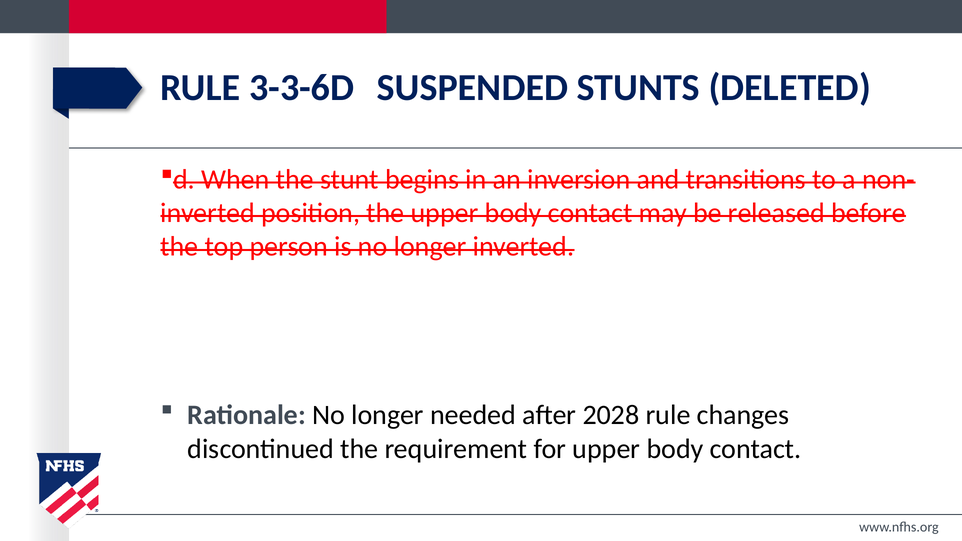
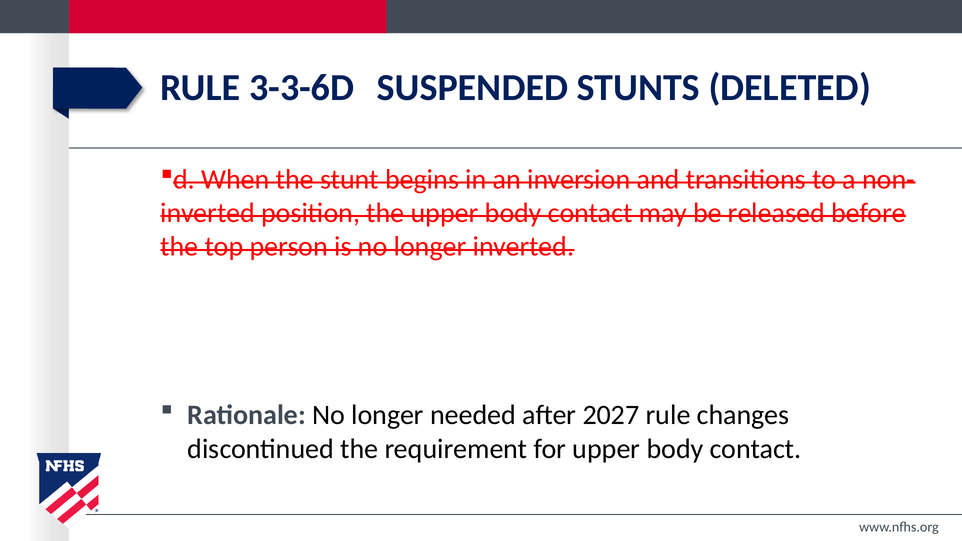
2028: 2028 -> 2027 (611, 415)
